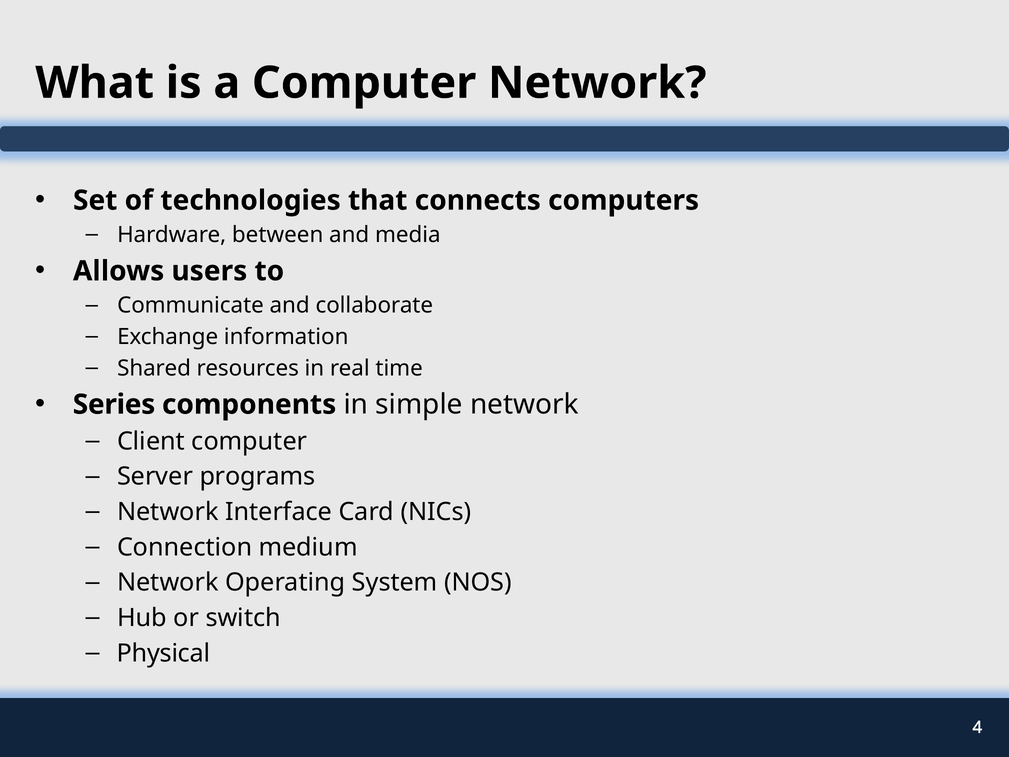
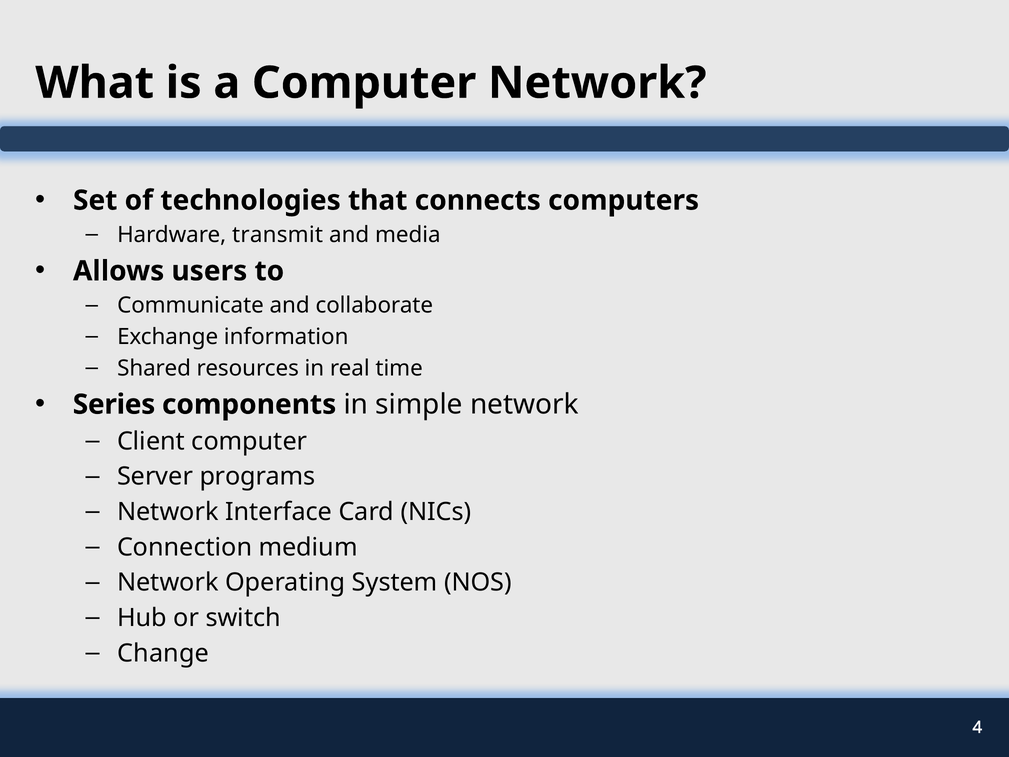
between: between -> transmit (278, 235)
Physical: Physical -> Change (163, 653)
